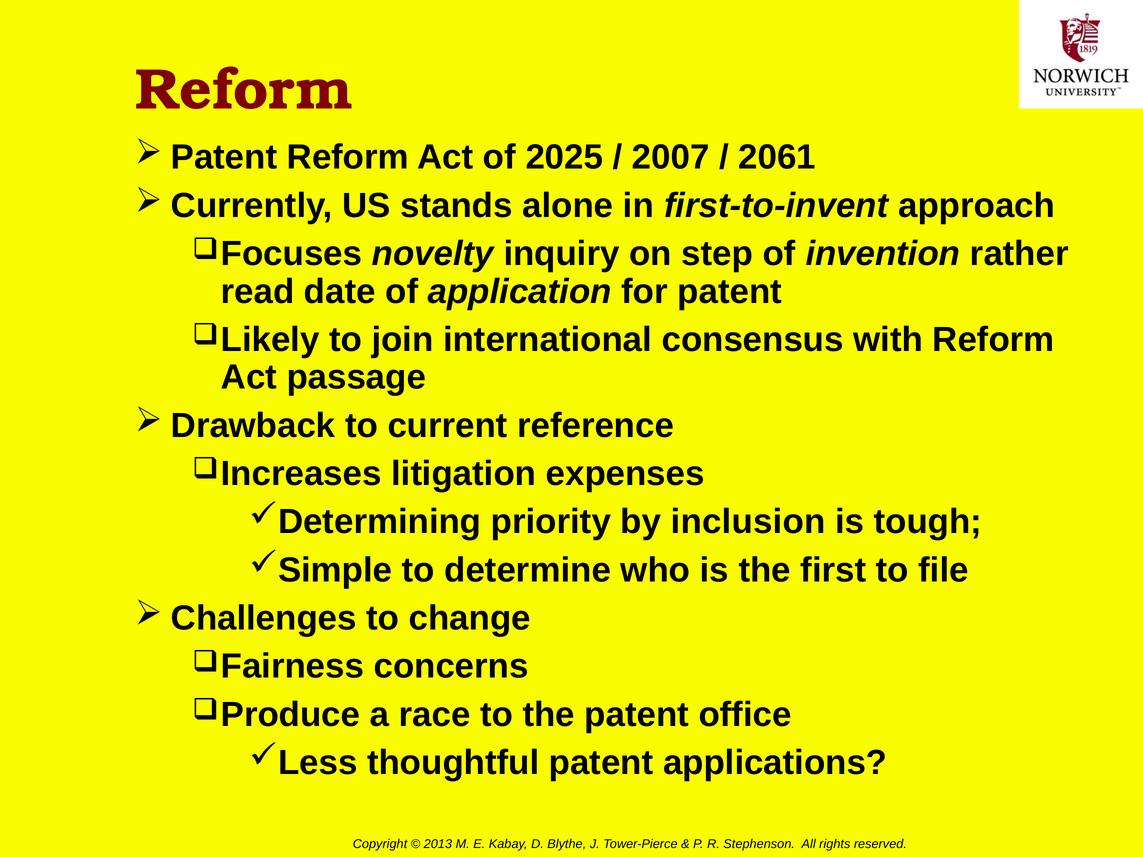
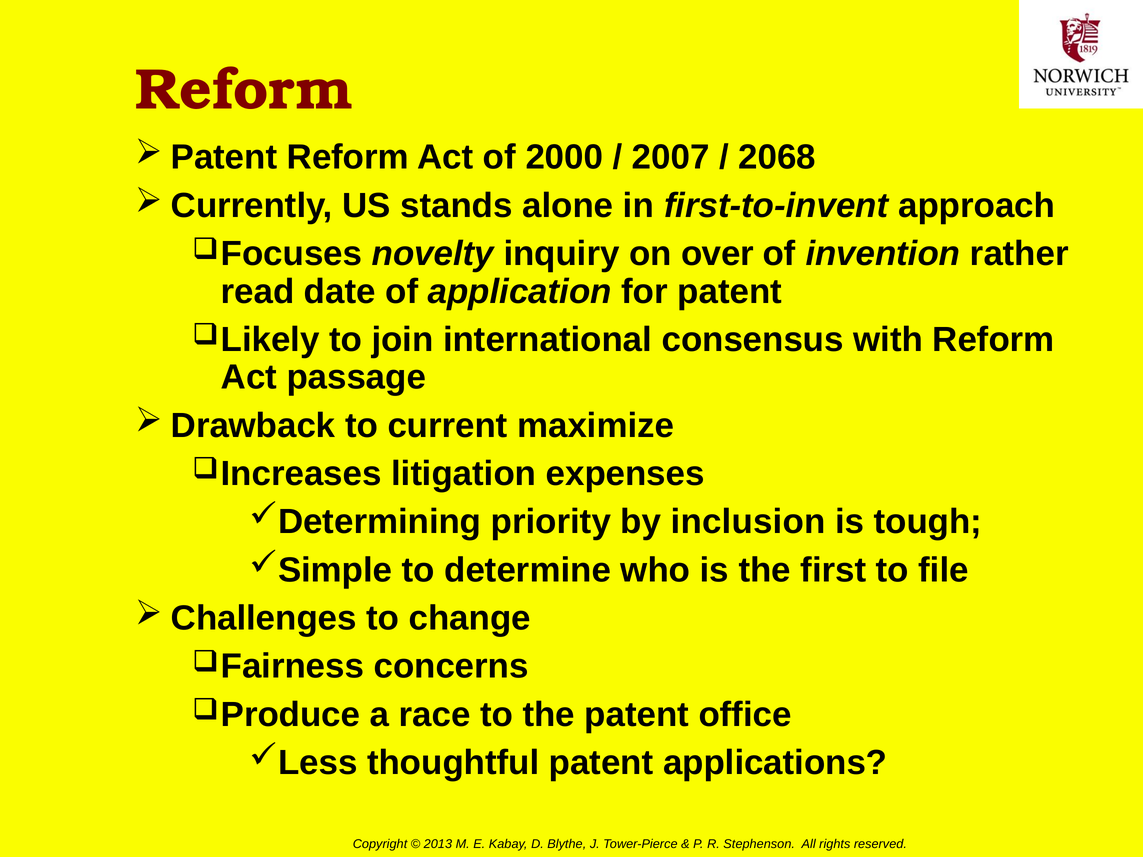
2025: 2025 -> 2000 (564, 157)
2061: 2061 -> 2068 (777, 157)
step: step -> over (717, 254)
reference: reference -> maximize (596, 426)
